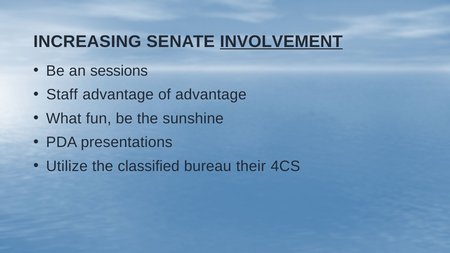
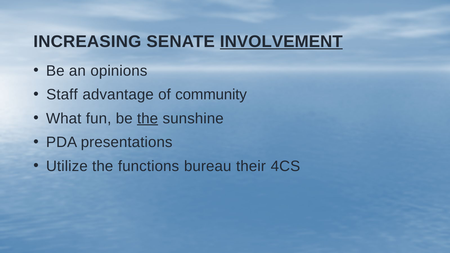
sessions: sessions -> opinions (119, 71)
of advantage: advantage -> community (211, 95)
the underline: none -> present (148, 118)
classified: classified -> functions (149, 166)
